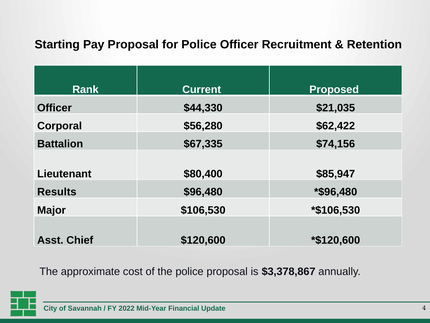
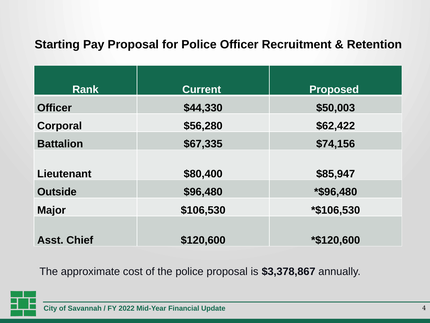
$21,035: $21,035 -> $50,003 (336, 108)
Results: Results -> Outside (57, 192)
